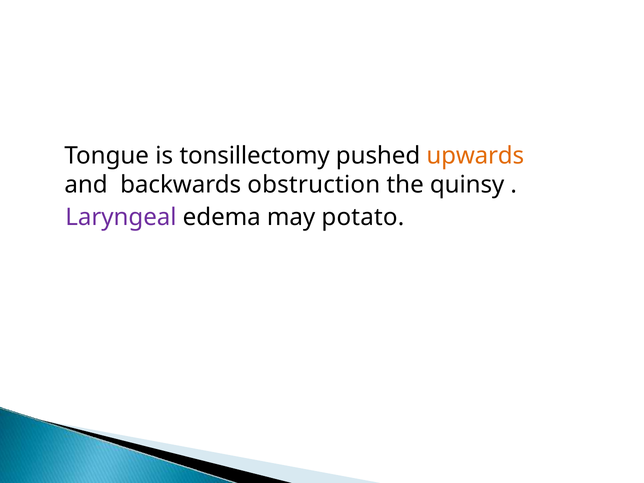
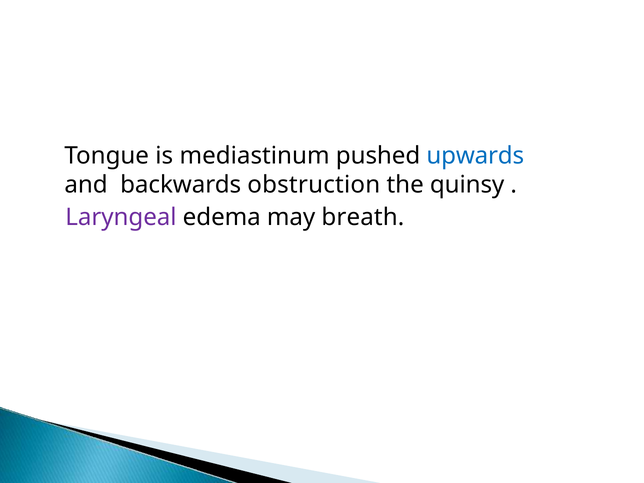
tonsillectomy: tonsillectomy -> mediastinum (255, 156)
upwards colour: orange -> blue (475, 156)
potato: potato -> breath (363, 217)
